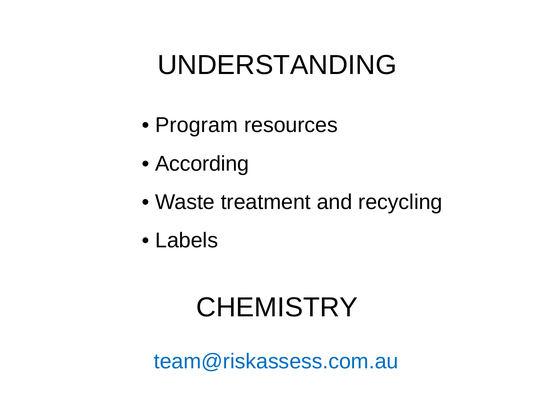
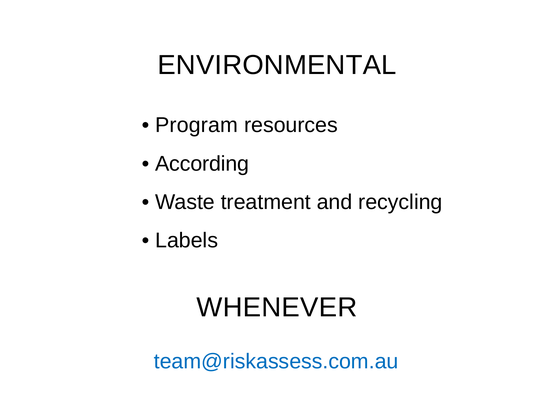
UNDERSTANDING: UNDERSTANDING -> ENVIRONMENTAL (277, 65)
CHEMISTRY: CHEMISTRY -> WHENEVER (277, 308)
